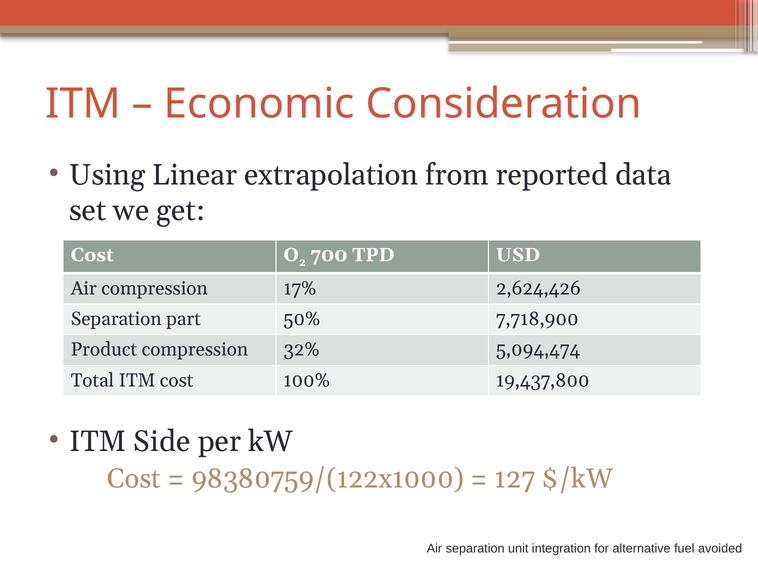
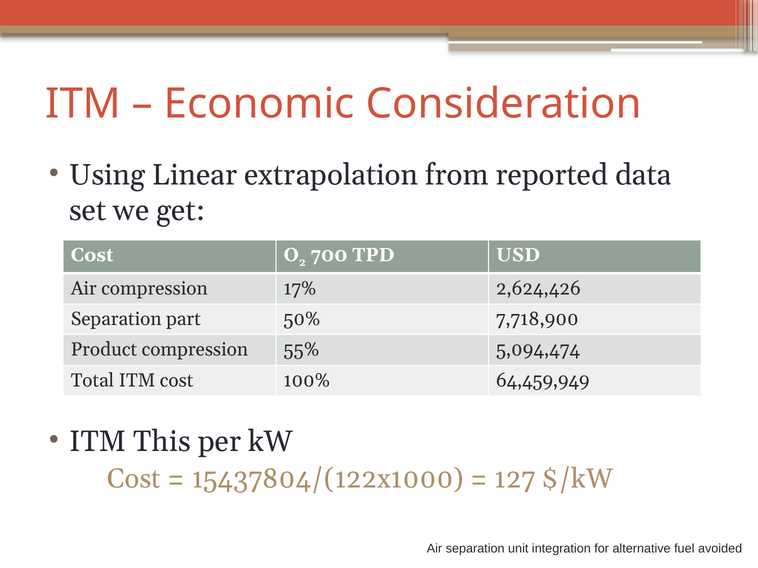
32%: 32% -> 55% (301, 350)
19,437,800: 19,437,800 -> 64,459,949 (543, 381)
Side: Side -> This (162, 442)
98380759/(122x1000: 98380759/(122x1000 -> 15437804/(122x1000 (328, 479)
